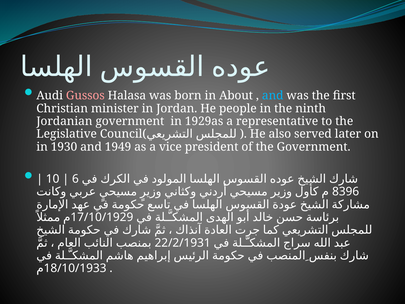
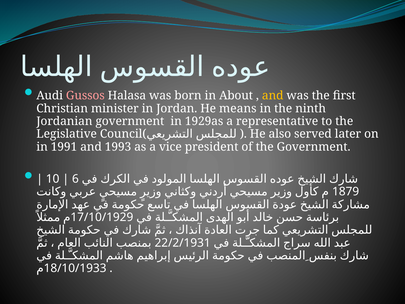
and colour: light blue -> yellow (273, 96)
people: people -> means (238, 108)
1930: 1930 -> 1991 (64, 147)
1949: 1949 -> 1993 (118, 147)
8396: 8396 -> 1879 (346, 192)
